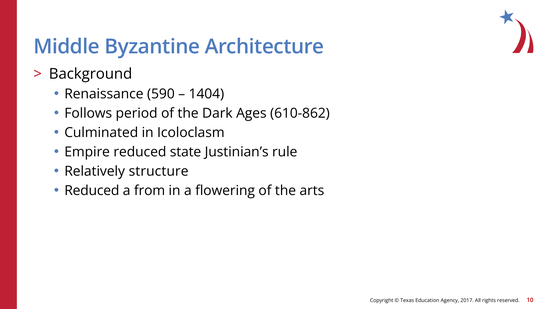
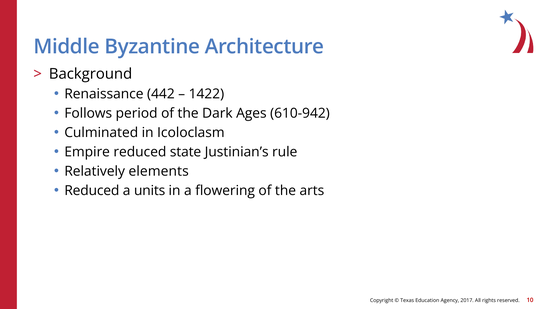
590: 590 -> 442 (161, 94)
1404: 1404 -> 1422 (206, 94)
610-862: 610-862 -> 610-942 (300, 113)
structure: structure -> elements (159, 171)
from: from -> units (150, 191)
